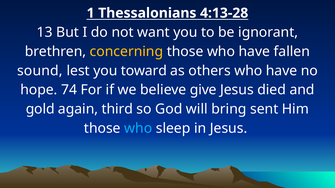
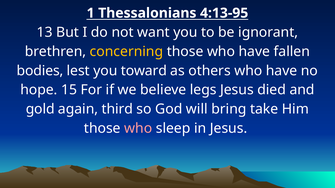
4:13-28: 4:13-28 -> 4:13-95 (224, 13)
sound: sound -> bodies (40, 71)
74: 74 -> 15 (69, 90)
give: give -> legs (203, 90)
sent: sent -> take (264, 109)
who colour: light blue -> pink (138, 129)
